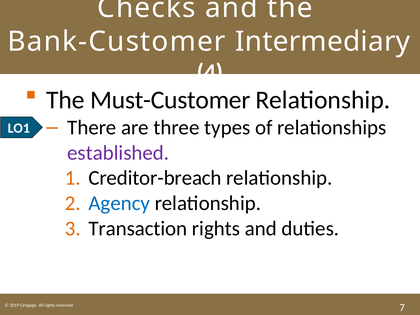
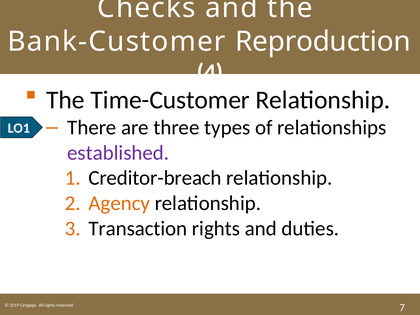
Intermediary: Intermediary -> Reproduction (323, 41)
Must-Customer: Must-Customer -> Time-Customer (170, 100)
Agency colour: blue -> orange (119, 203)
